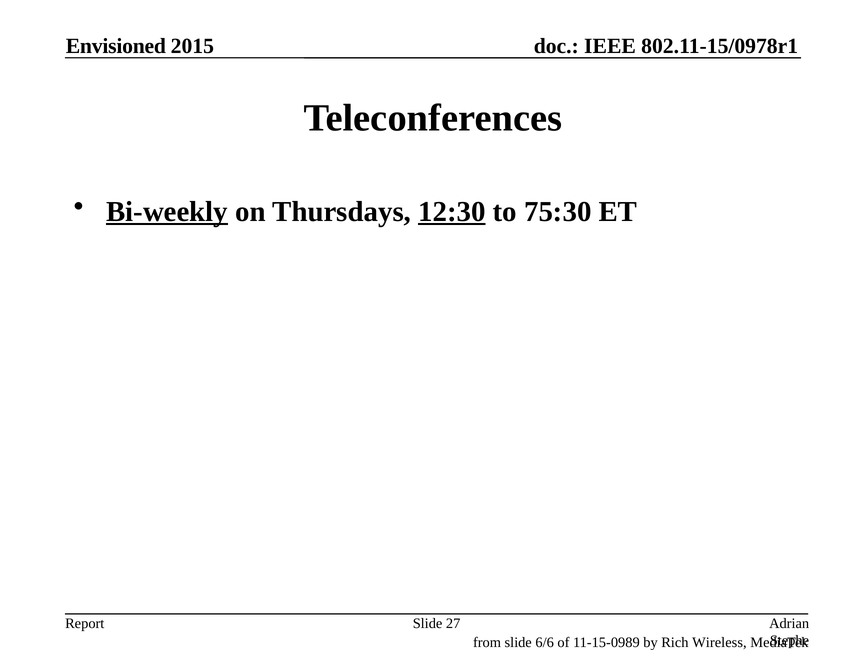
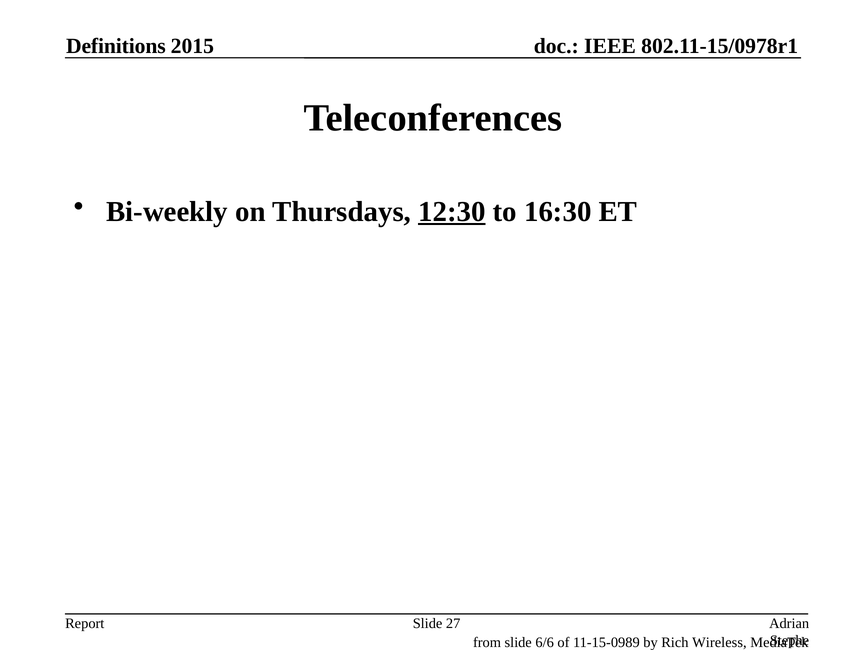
Envisioned: Envisioned -> Definitions (116, 46)
Bi-weekly underline: present -> none (167, 211)
75:30: 75:30 -> 16:30 (558, 211)
